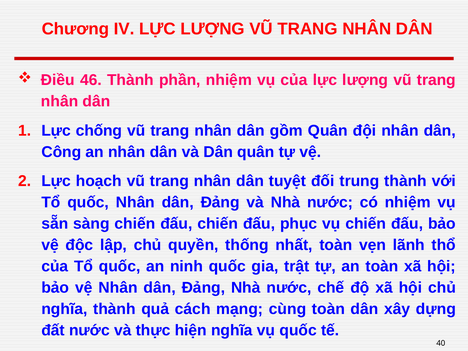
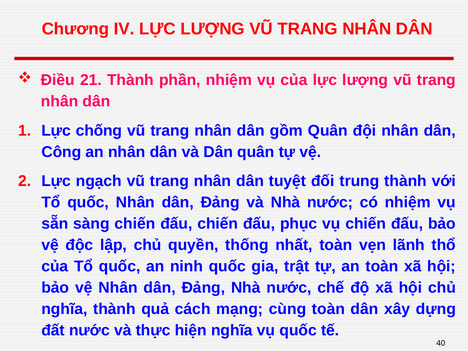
46: 46 -> 21 (91, 80)
hoạch: hoạch -> ngạch (99, 181)
